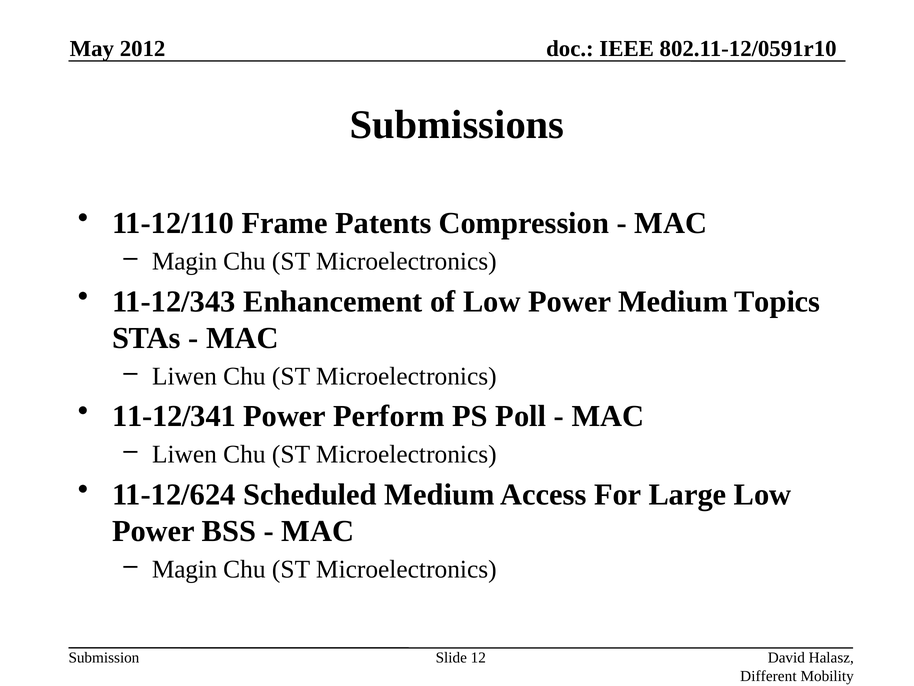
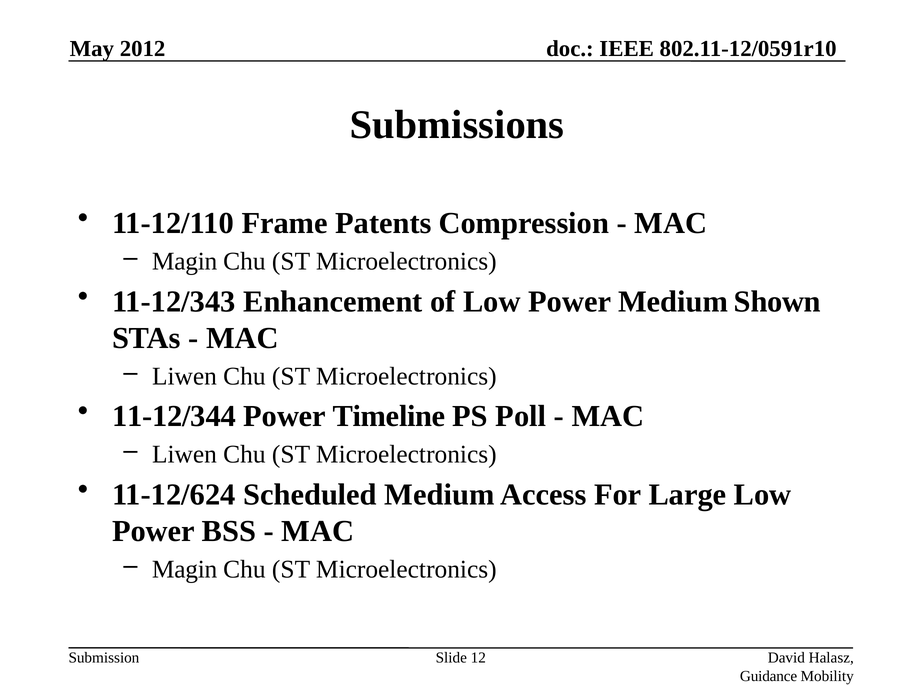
Topics: Topics -> Shown (777, 301)
11-12/341: 11-12/341 -> 11-12/344 (174, 416)
Perform: Perform -> Timeline (389, 416)
Different: Different -> Guidance (769, 676)
